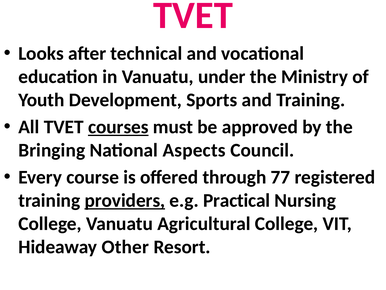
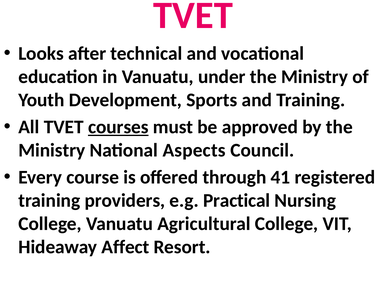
Bringing: Bringing -> Ministry (52, 150)
77: 77 -> 41 (280, 177)
providers underline: present -> none (125, 200)
Other: Other -> Affect (125, 246)
